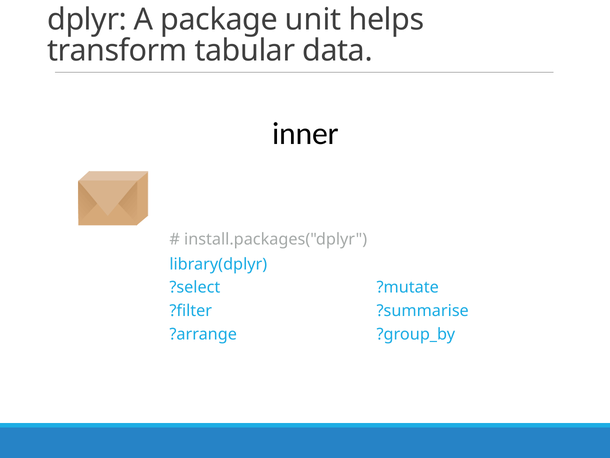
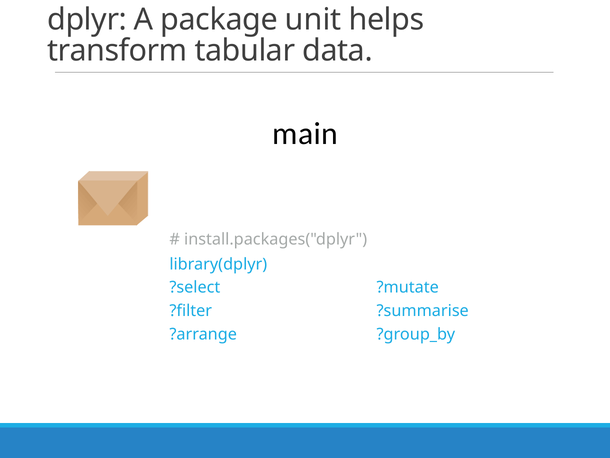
inner: inner -> main (305, 134)
